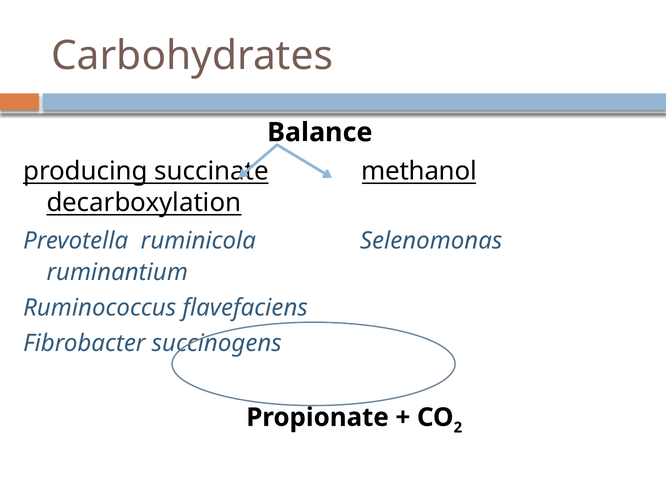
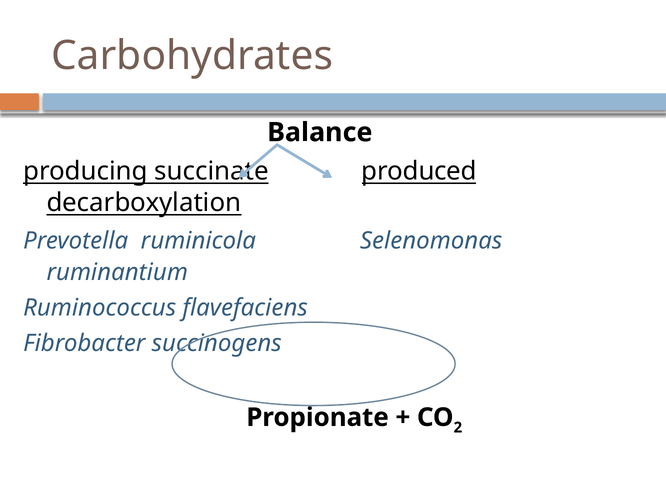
methanol: methanol -> produced (419, 171)
